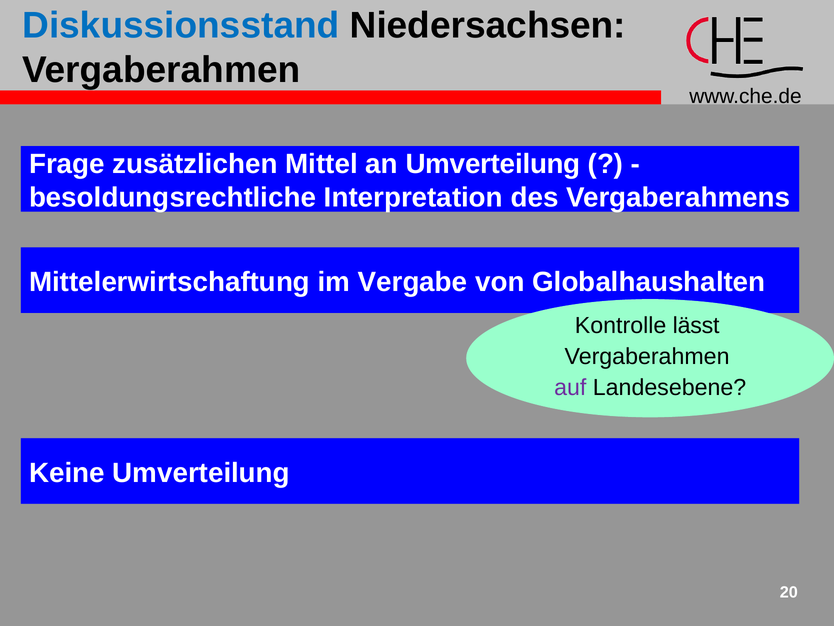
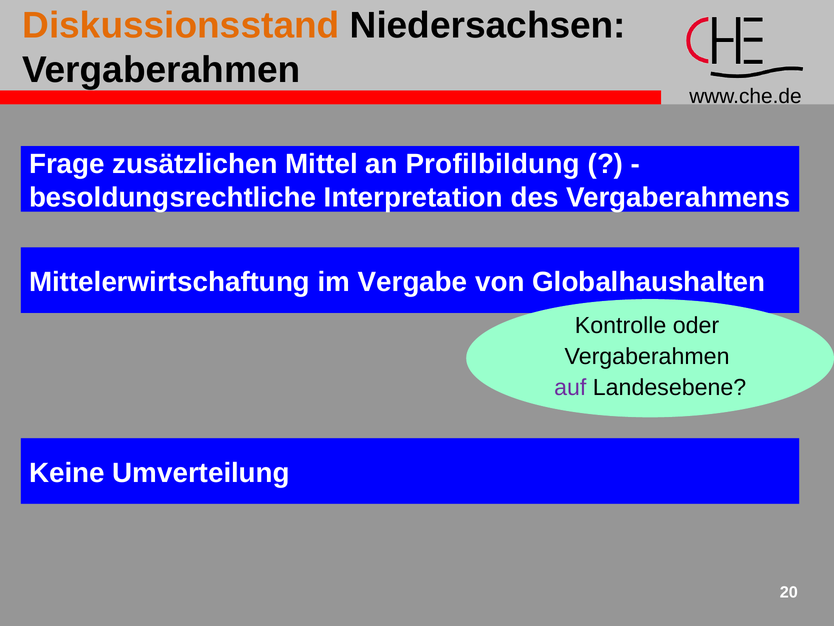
Diskussionsstand colour: blue -> orange (181, 25)
an Umverteilung: Umverteilung -> Profilbildung (493, 164)
lässt: lässt -> oder (696, 325)
